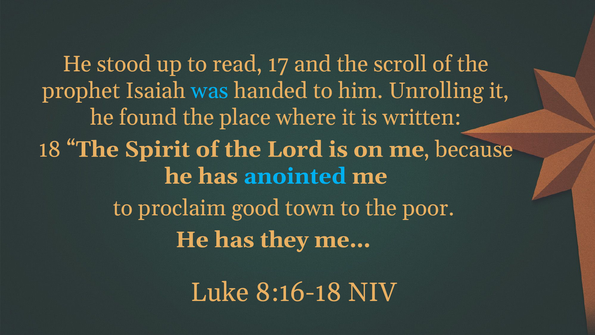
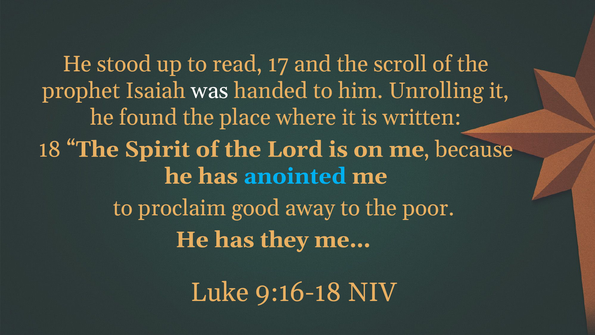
was colour: light blue -> white (210, 91)
town: town -> away (310, 208)
8:16-18: 8:16-18 -> 9:16-18 (298, 292)
